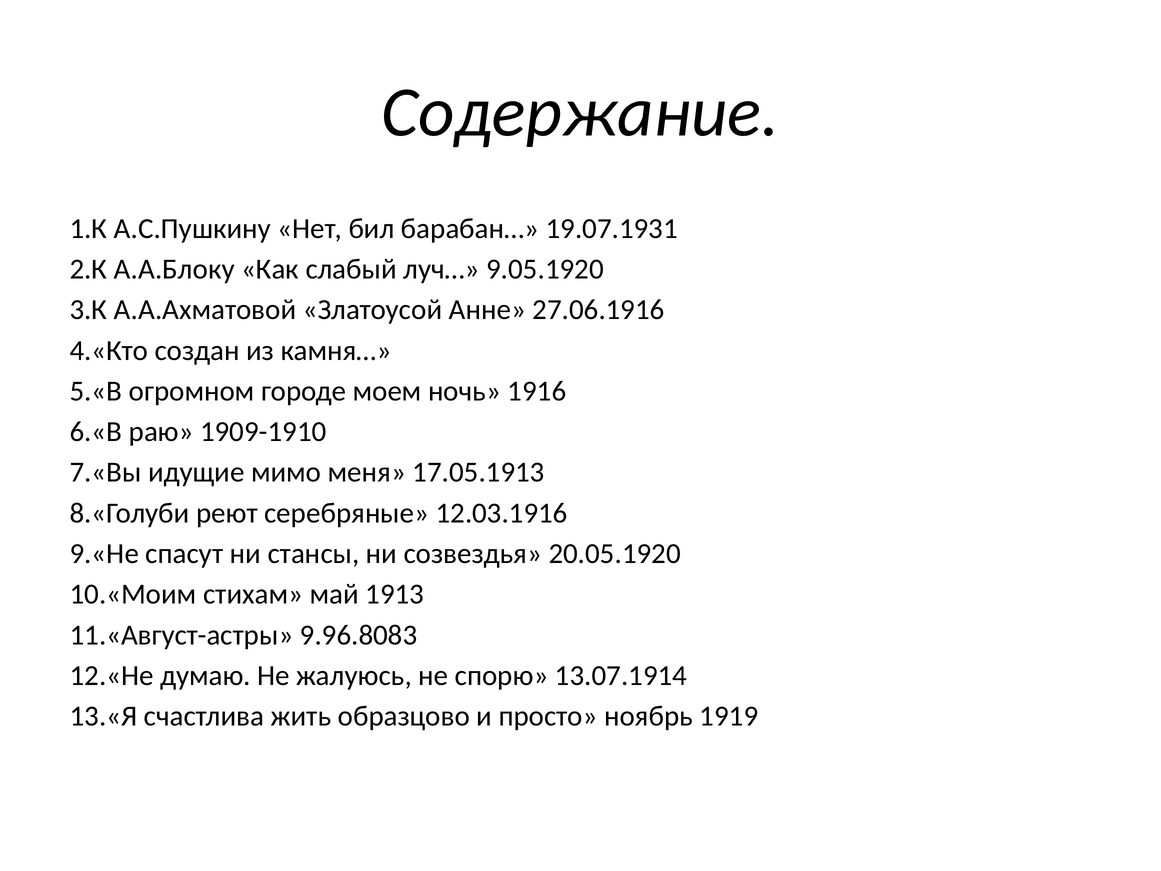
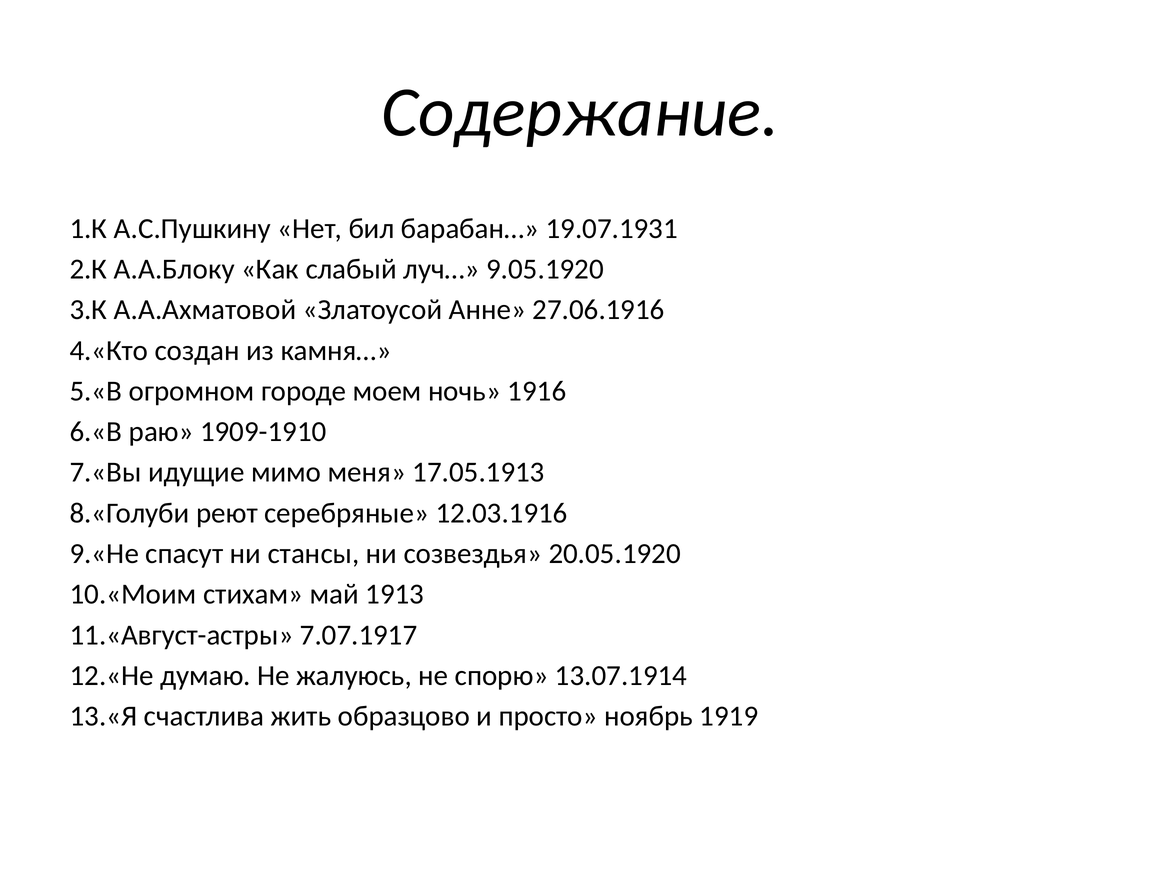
9.96.8083: 9.96.8083 -> 7.07.1917 (359, 635)
